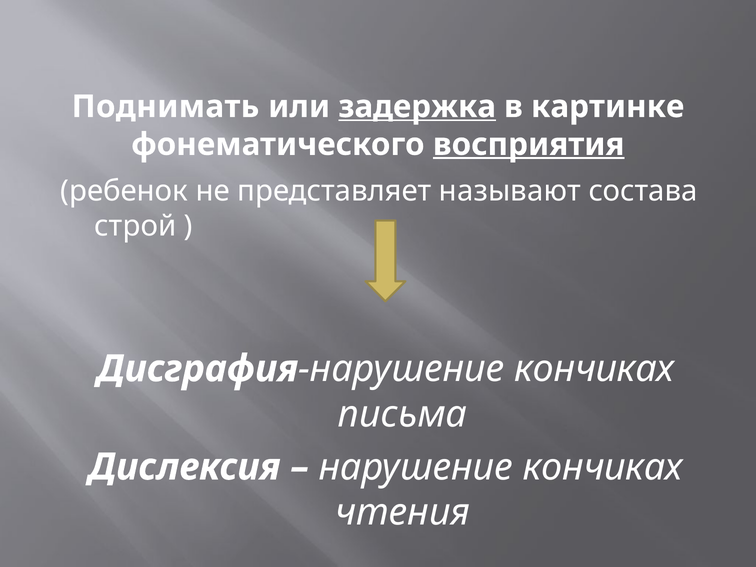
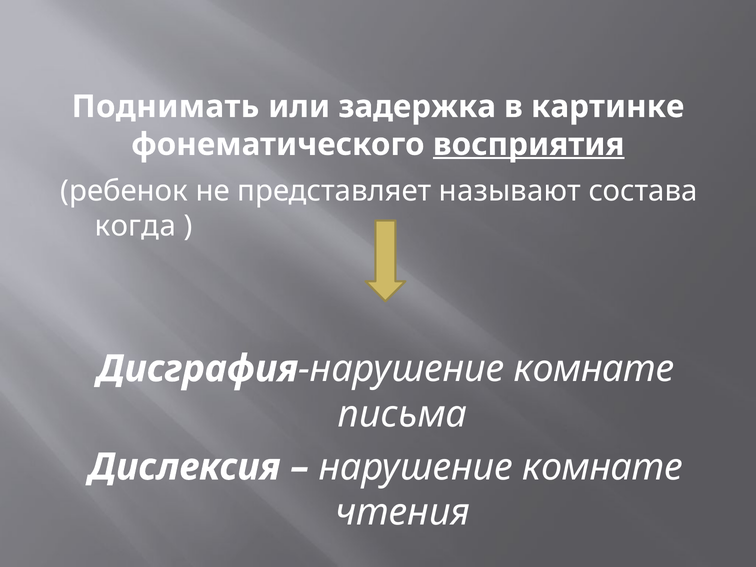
задержка underline: present -> none (417, 107)
строй: строй -> когда (135, 226)
кончиках: кончиках -> комнате (594, 369)
кончиках: кончиках -> комнате (603, 467)
